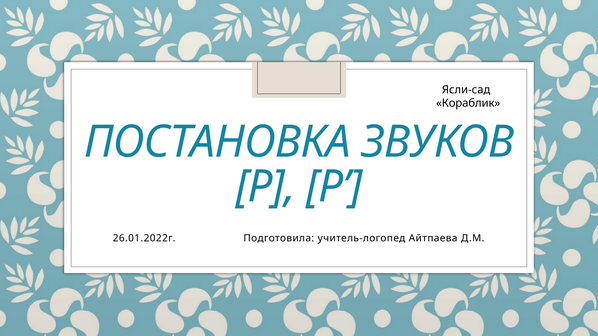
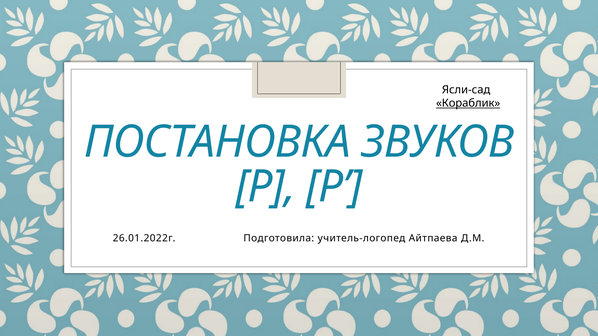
Кораблик underline: none -> present (468, 103)
